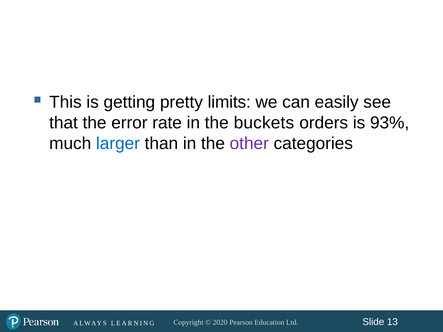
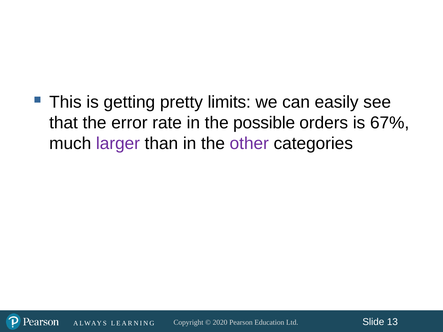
buckets: buckets -> possible (264, 123)
93%: 93% -> 67% (390, 123)
larger colour: blue -> purple (118, 144)
